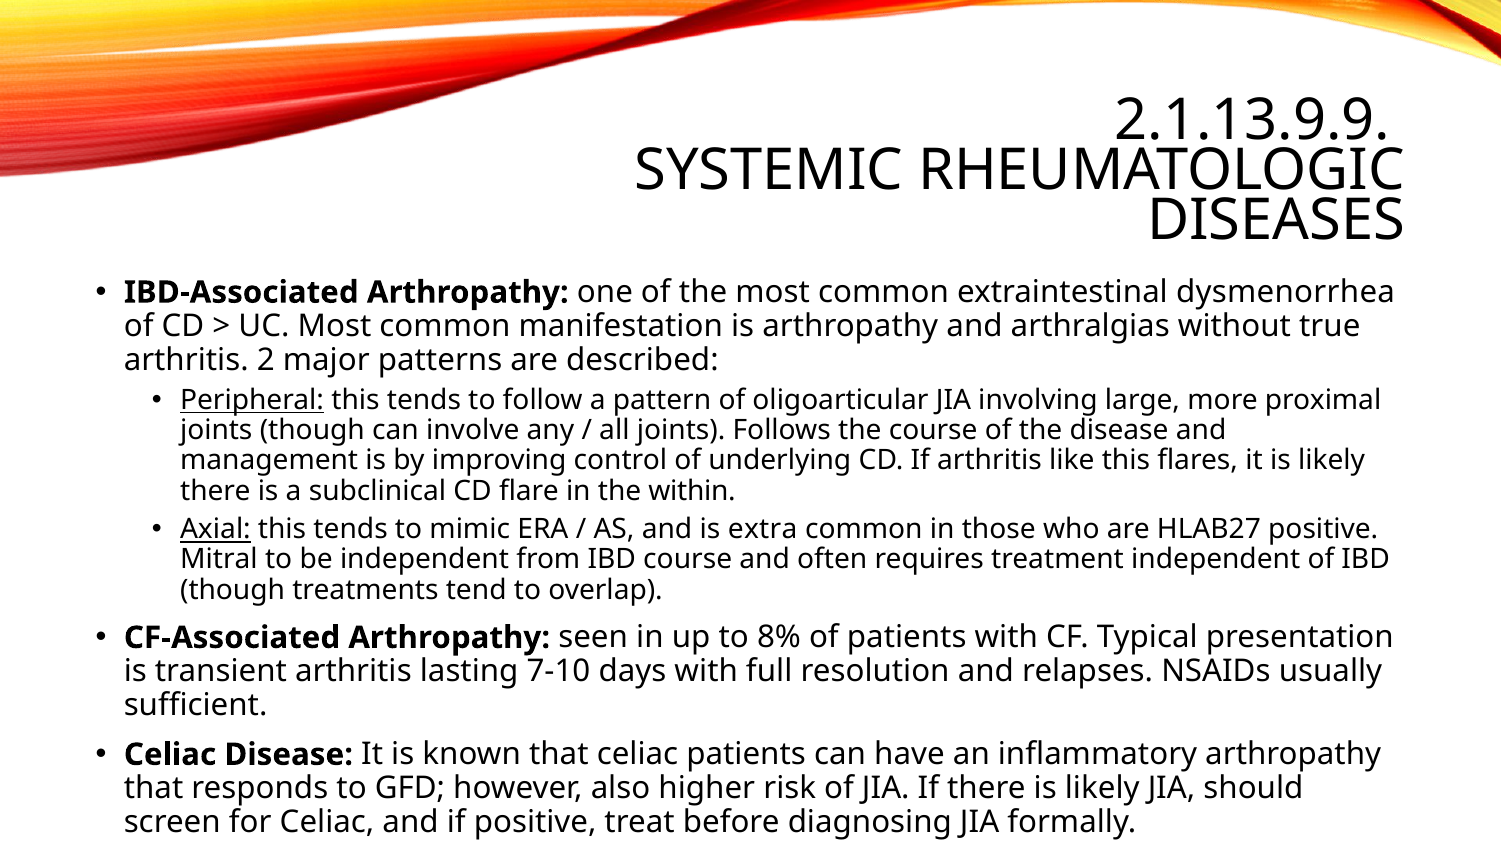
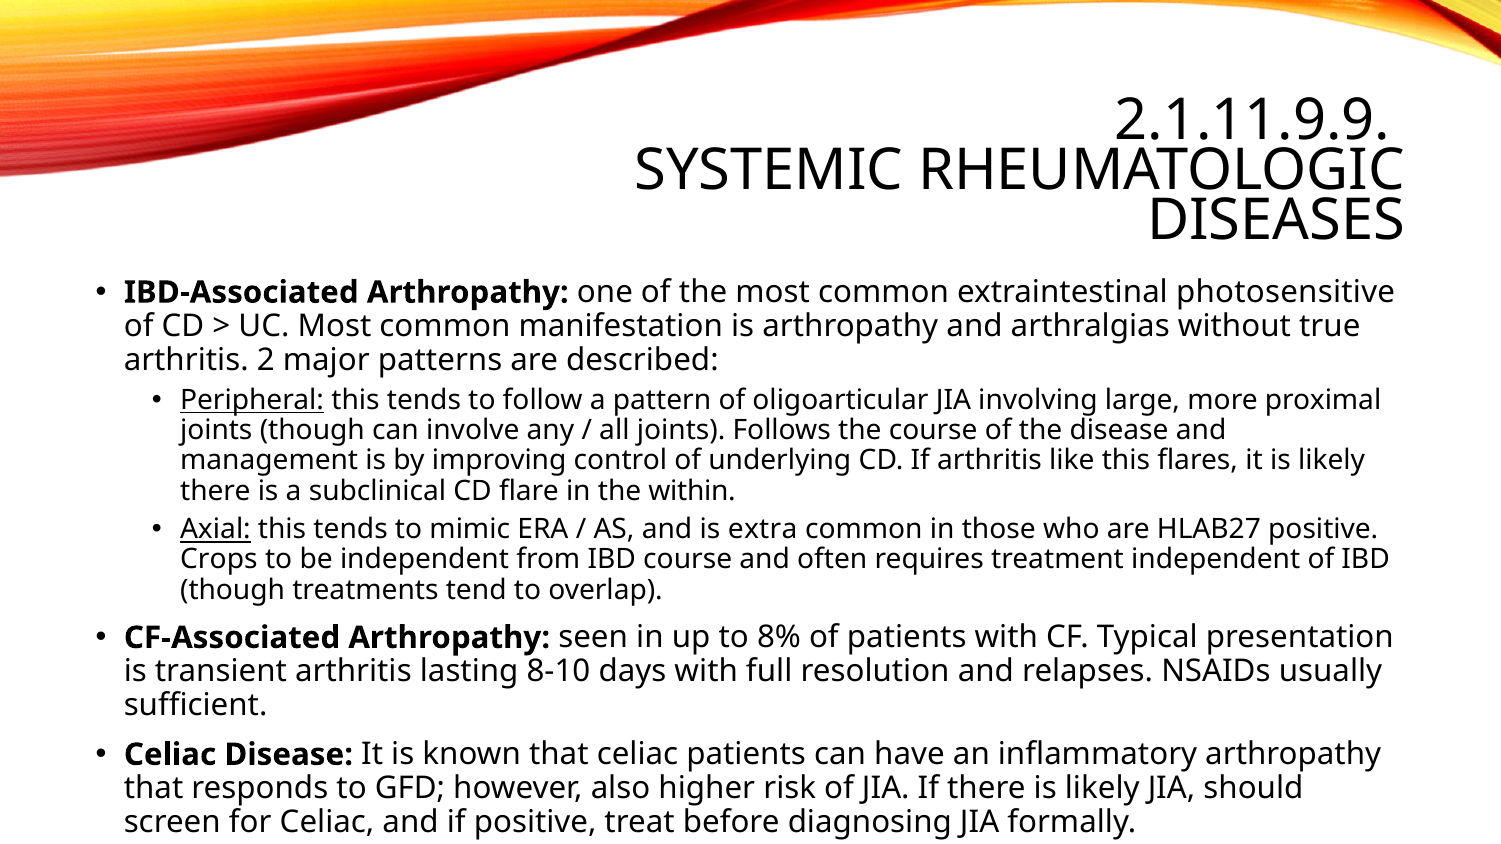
2.1.13.9.9: 2.1.13.9.9 -> 2.1.11.9.9 (1253, 120)
dysmenorrhea: dysmenorrhea -> photosensitive (1286, 293)
Mitral: Mitral -> Crops (219, 560)
7-10: 7-10 -> 8-10 (558, 672)
